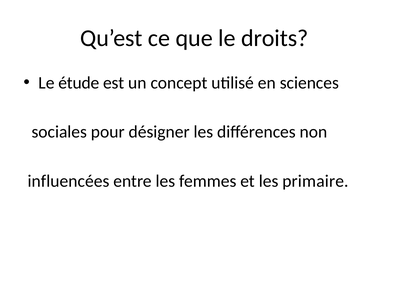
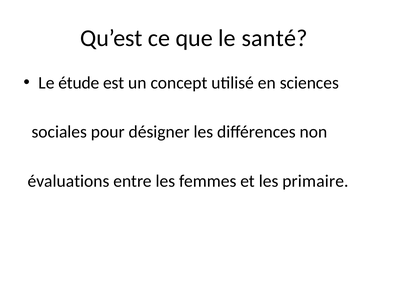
droits: droits -> santé (274, 38)
influencées: influencées -> évaluations (69, 181)
